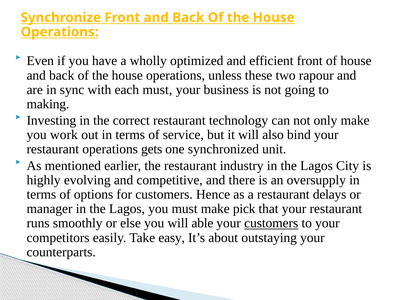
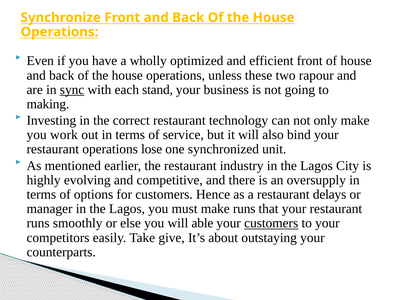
sync underline: none -> present (72, 90)
each must: must -> stand (158, 90)
gets: gets -> lose (152, 149)
make pick: pick -> runs (244, 209)
easy: easy -> give (172, 238)
